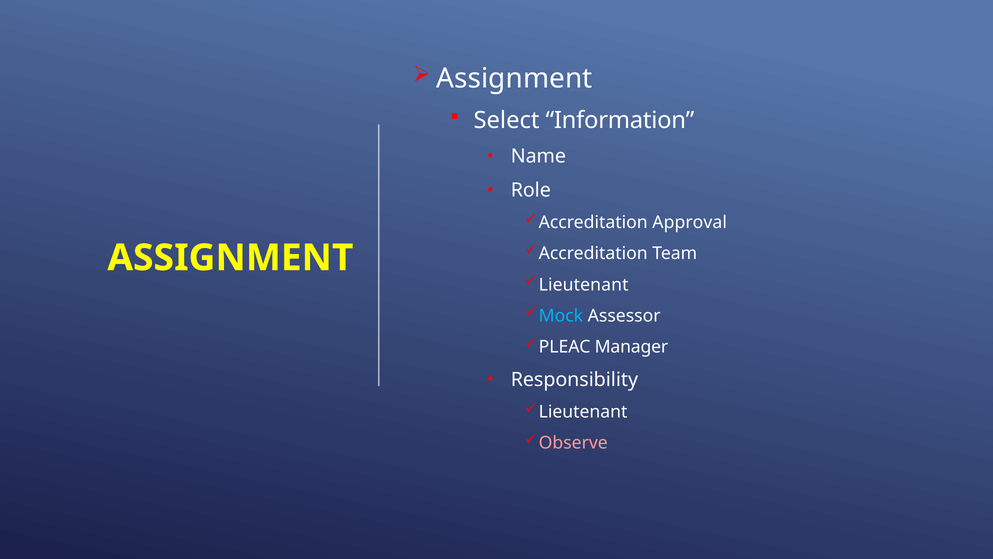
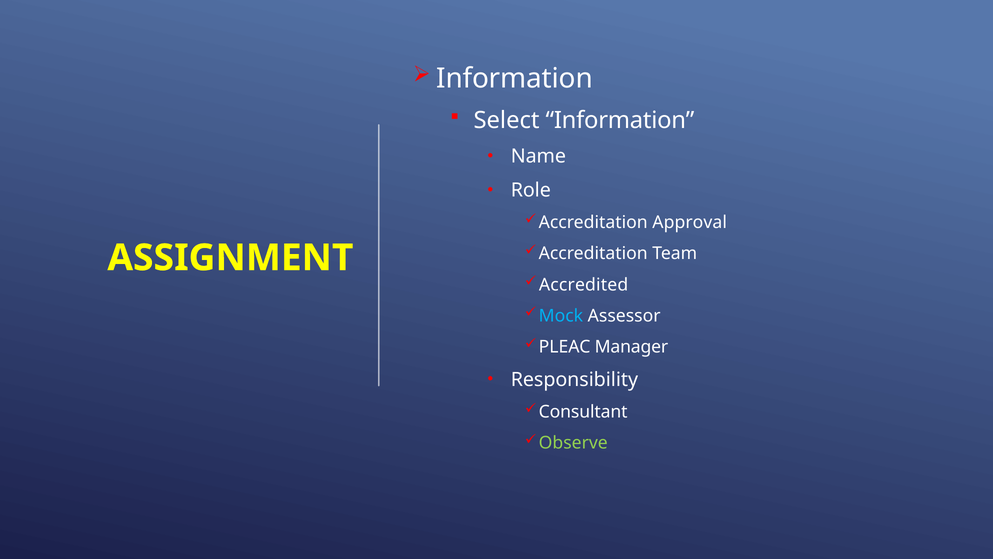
Assignment: Assignment -> Information (515, 78)
Lieutenant: Lieutenant -> Accredited (584, 284)
Lieutenant: Lieutenant -> Consultant (583, 412)
Observe colour: pink -> light green (573, 443)
